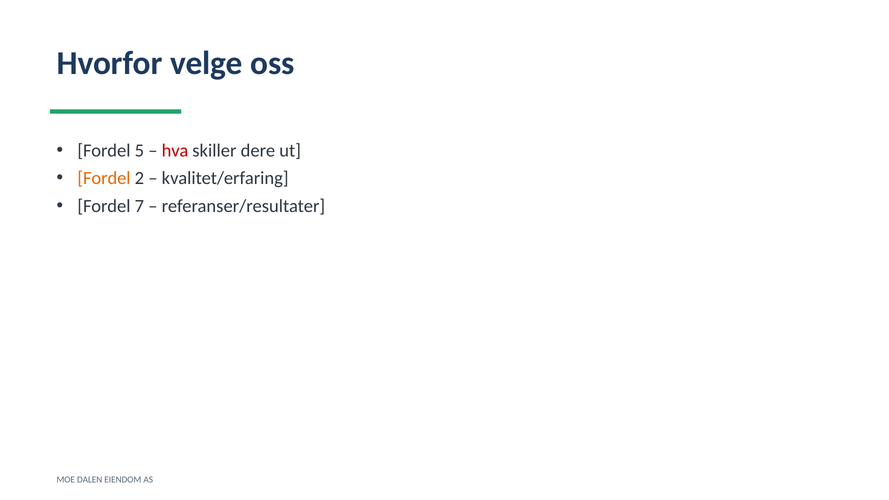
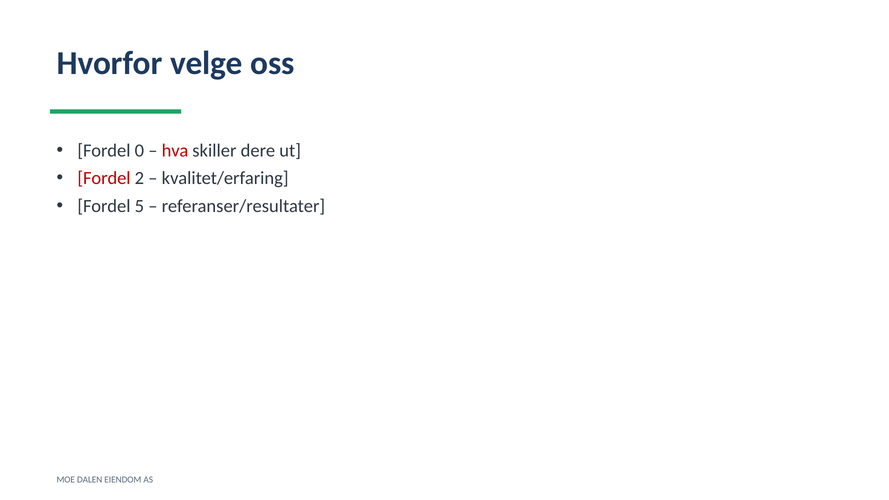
5: 5 -> 0 (139, 151)
Fordel colour: orange -> red (104, 178)
7: 7 -> 5 (139, 206)
